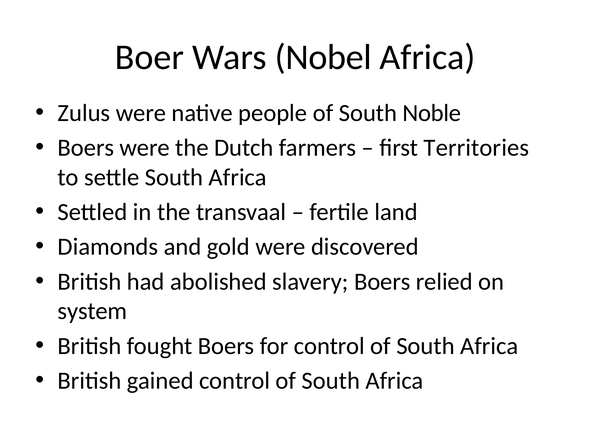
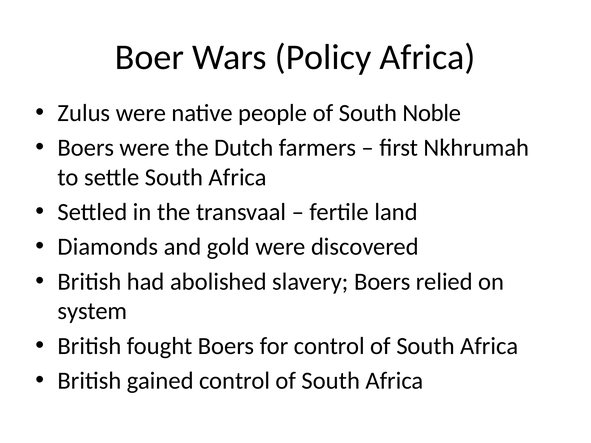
Nobel: Nobel -> Policy (323, 57)
Territories: Territories -> Nkhrumah (476, 148)
